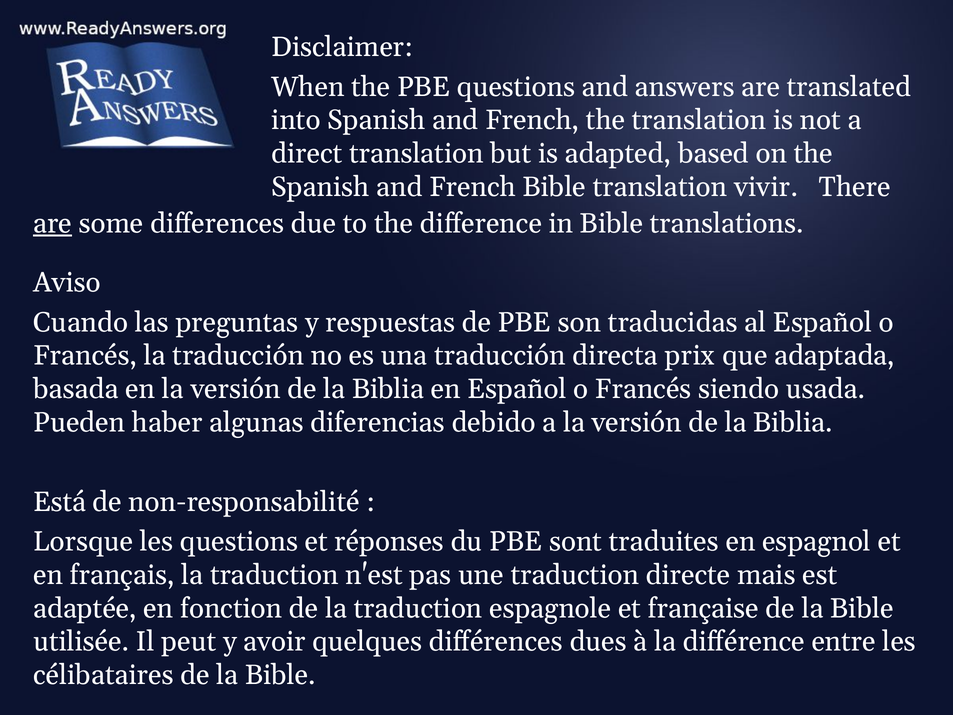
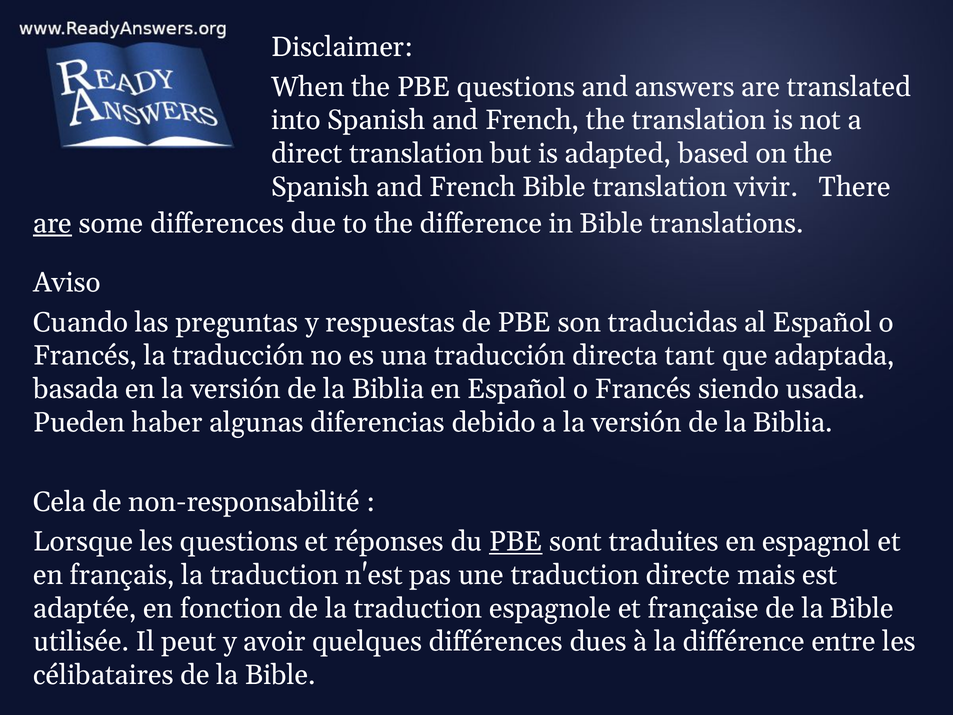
prix: prix -> tant (690, 356)
Está: Está -> Cela (60, 502)
PBE underline: none -> present (516, 541)
